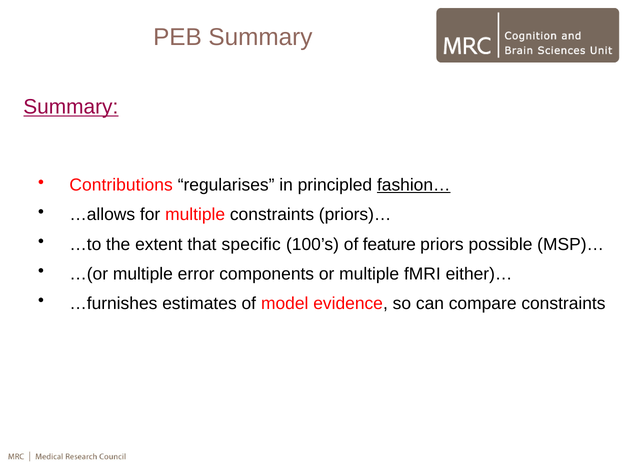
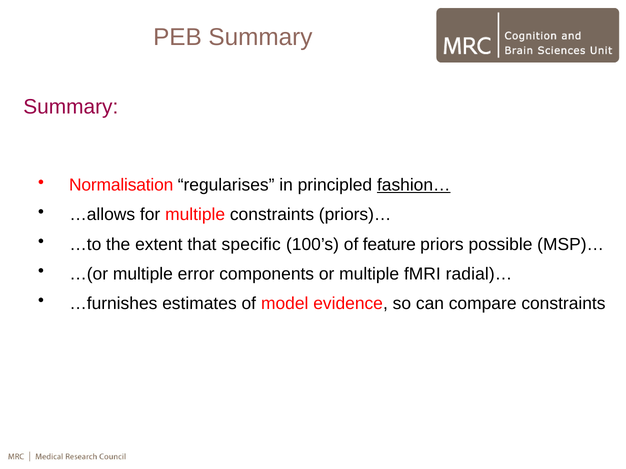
Summary underline: present -> none (71, 107)
Contributions: Contributions -> Normalisation (121, 185)
either)…: either)… -> radial)… (479, 274)
